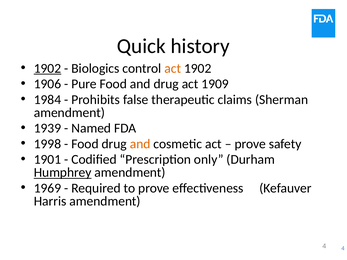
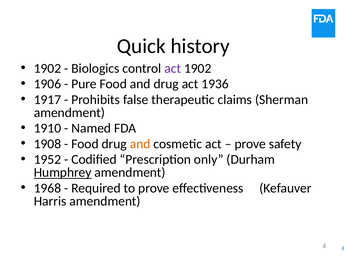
1902 underline: present -> none (47, 68)
act colour: orange -> purple (173, 68)
1909: 1909 -> 1936 (215, 84)
1984: 1984 -> 1917 (47, 100)
1939: 1939 -> 1910 (47, 128)
1998: 1998 -> 1908 (47, 144)
1901: 1901 -> 1952 (47, 160)
1969: 1969 -> 1968 (47, 188)
